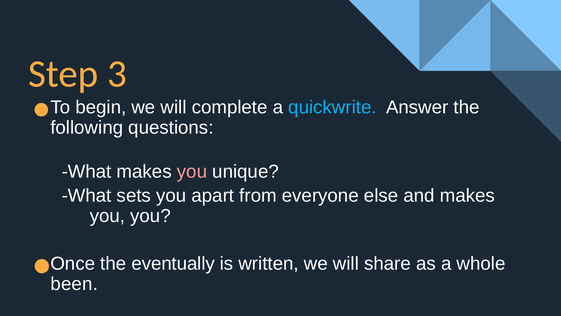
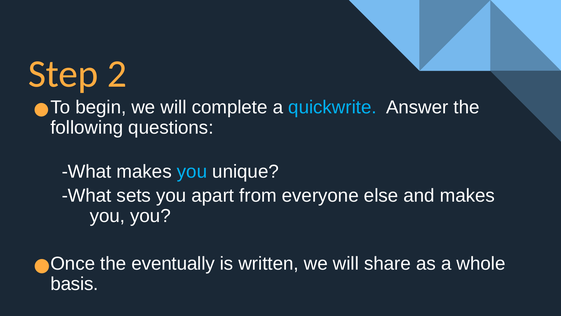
3: 3 -> 2 (117, 74)
you colour: pink -> light blue (192, 171)
been: been -> basis (74, 284)
